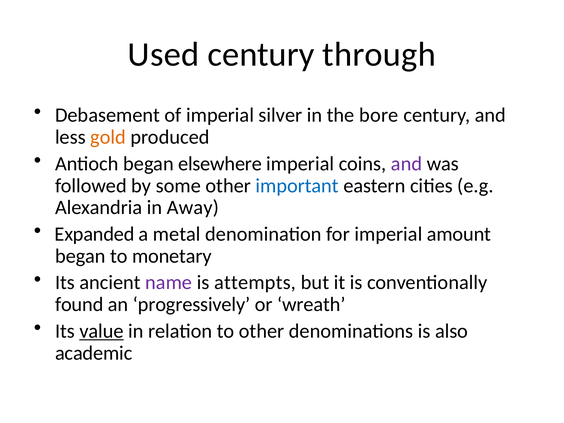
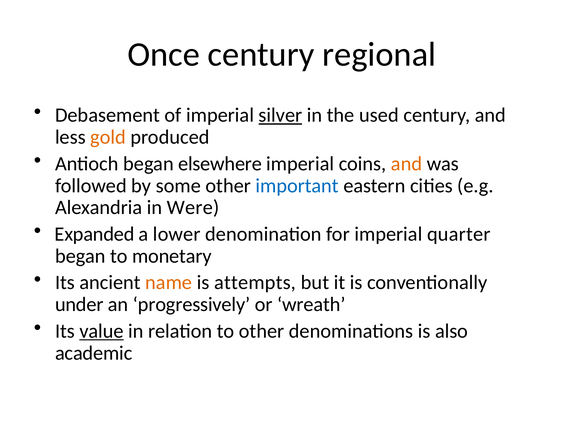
Used: Used -> Once (164, 55)
through: through -> regional (379, 55)
silver underline: none -> present (280, 115)
bore: bore -> used (379, 115)
and colour: purple -> orange (406, 164)
Away: Away -> Were (193, 208)
metal: metal -> lower (177, 234)
amount: amount -> quarter (459, 234)
name colour: purple -> orange (169, 283)
found: found -> under (79, 305)
